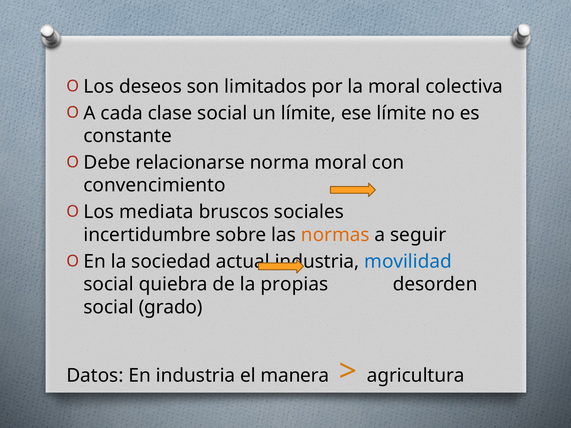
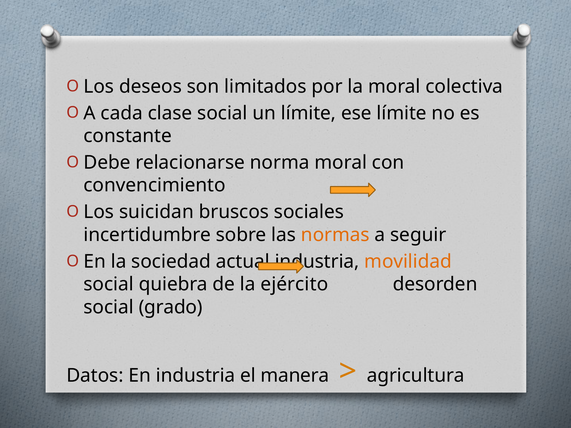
mediata: mediata -> suicidan (156, 212)
movilidad colour: blue -> orange (408, 262)
propias: propias -> ejército (294, 284)
